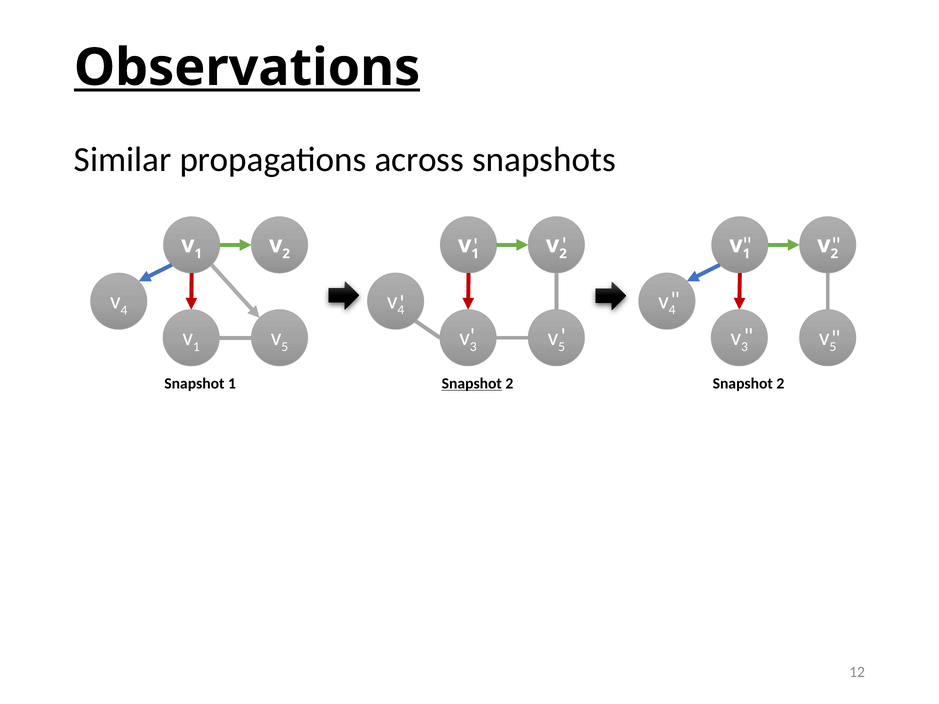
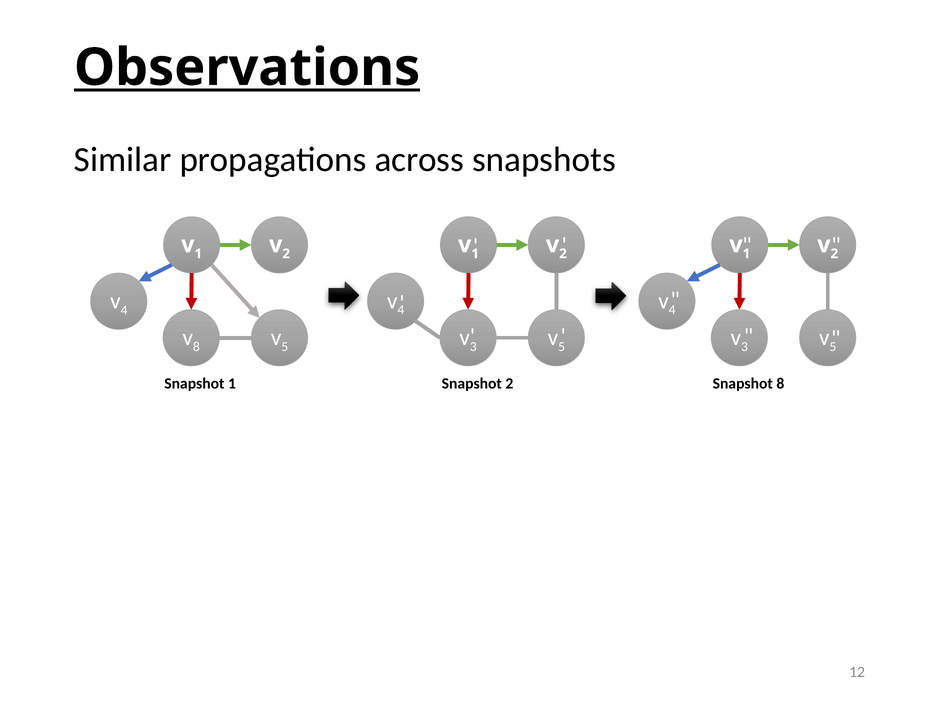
1: 1 -> 8 (196, 347)
Snapshot underline: present -> none (472, 384)
1 Snapshot 2: 2 -> 8 (780, 384)
